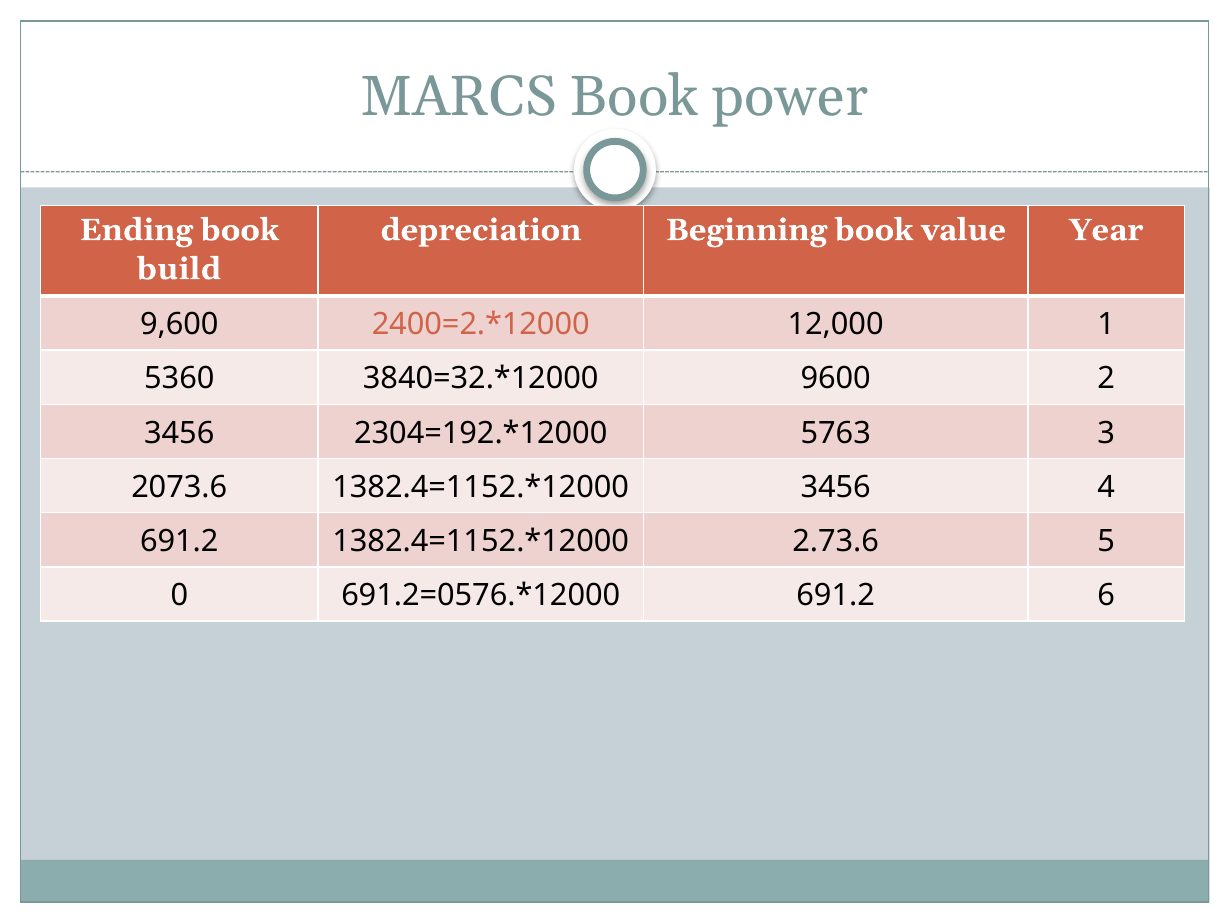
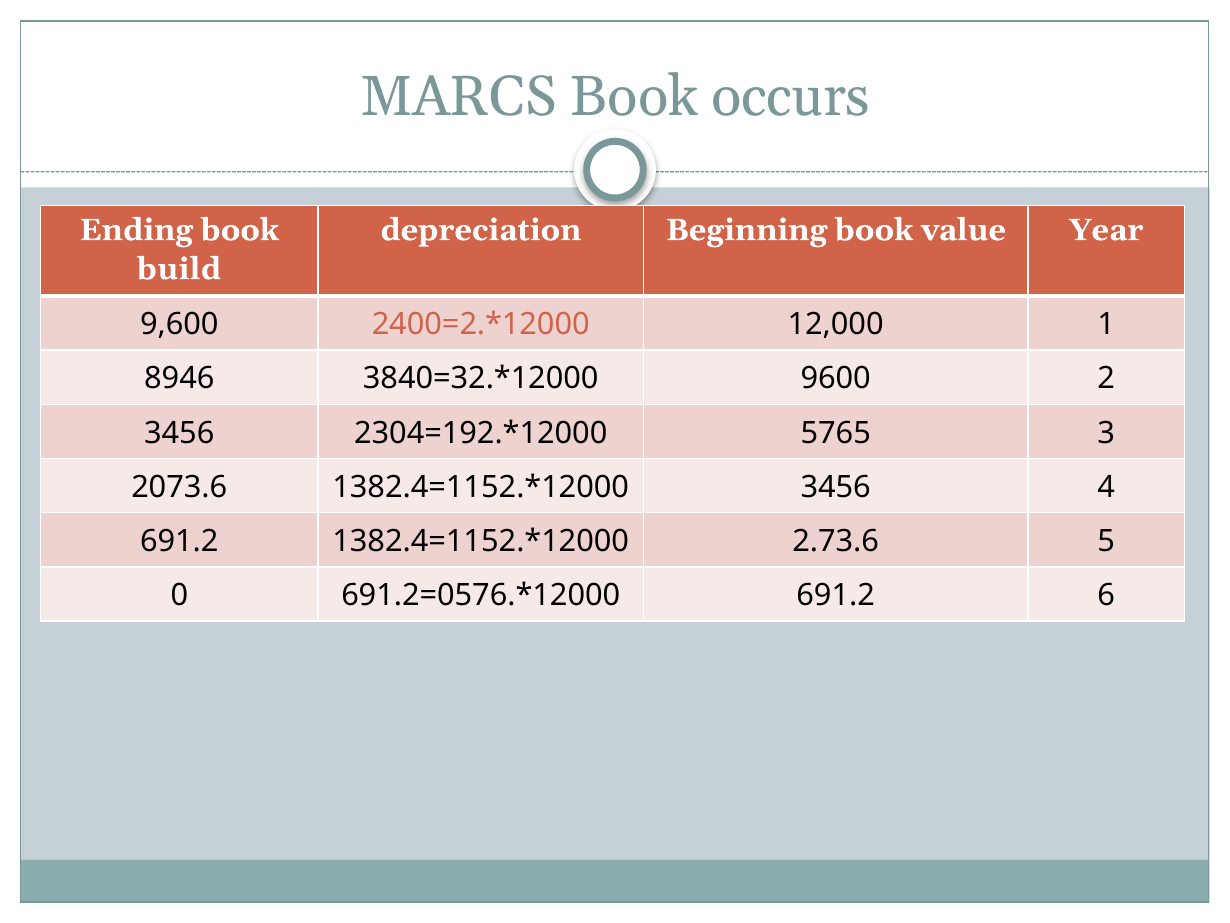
power: power -> occurs (791, 97)
5360: 5360 -> 8946 (179, 379)
5763: 5763 -> 5765 (836, 433)
